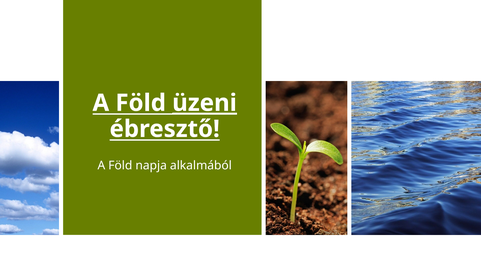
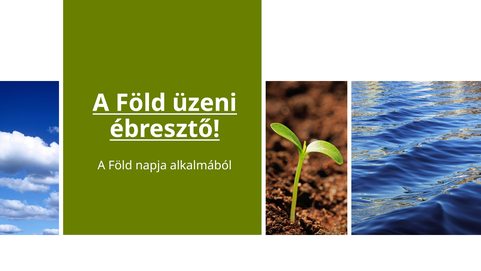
üzeni underline: present -> none (205, 103)
